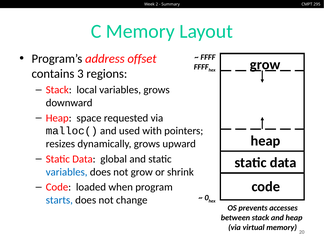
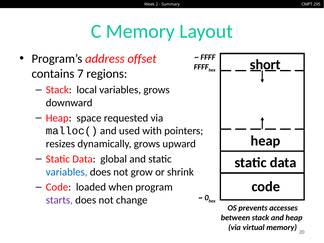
grow: grow -> short (265, 65)
3: 3 -> 7 (80, 74)
starts colour: blue -> purple (59, 200)
